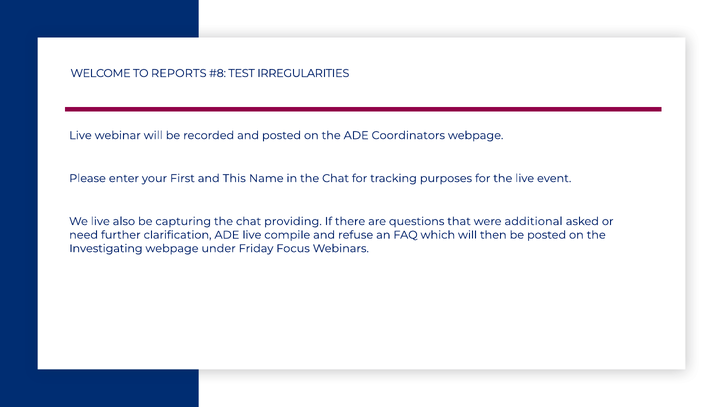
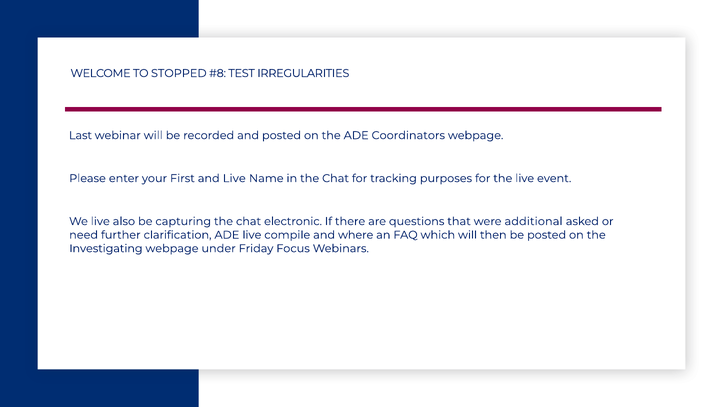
REPORTS: REPORTS -> STOPPED (179, 73)
Live: Live -> Last (80, 135)
and This: This -> Live (234, 178)
providing: providing -> electronic (293, 221)
refuse: refuse -> where (356, 235)
